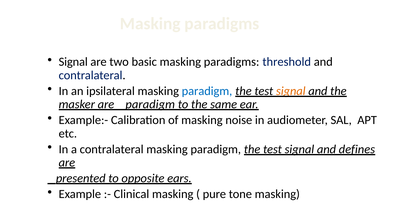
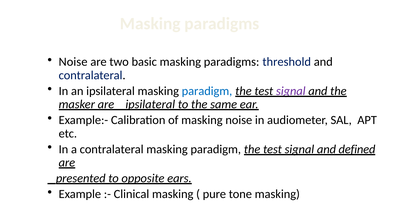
Signal: Signal -> Noise (73, 62)
signal colour: orange -> purple (291, 91)
are paradigm: paradigm -> ipsilateral (150, 104)
defines: defines -> defined (357, 149)
